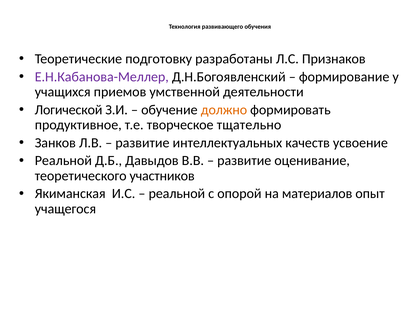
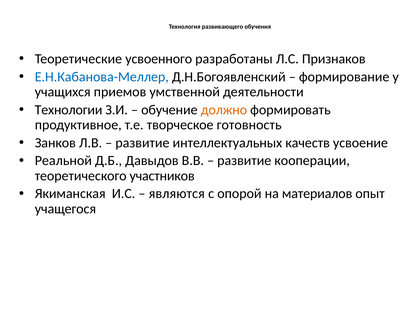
подготовку: подготовку -> усвоенного (159, 59)
Е.Н.Кабанова-Меллер colour: purple -> blue (102, 77)
Логической: Логической -> Технологии (69, 109)
тщательно: тщательно -> готовность (249, 125)
оценивание: оценивание -> кооперации (312, 160)
реальной: реальной -> являются (177, 193)
